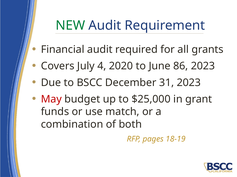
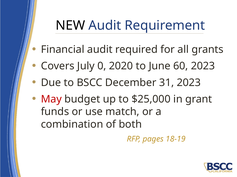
NEW colour: green -> black (70, 26)
4: 4 -> 0 (102, 66)
86: 86 -> 60 (181, 66)
